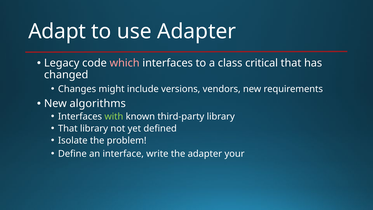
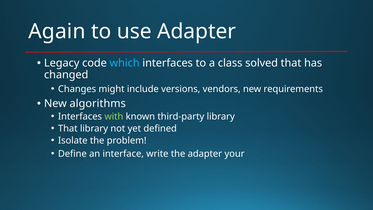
Adapt: Adapt -> Again (57, 31)
which colour: pink -> light blue (125, 63)
critical: critical -> solved (262, 63)
